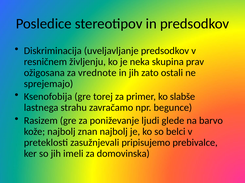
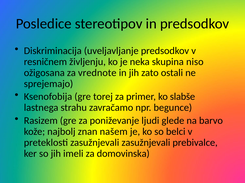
prav: prav -> niso (195, 62)
znan najbolj: najbolj -> našem (114, 132)
zasužnjevali pripisujemo: pripisujemo -> zasužnjevali (146, 143)
